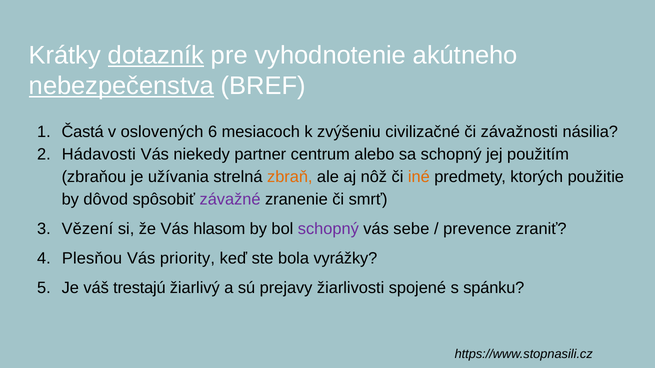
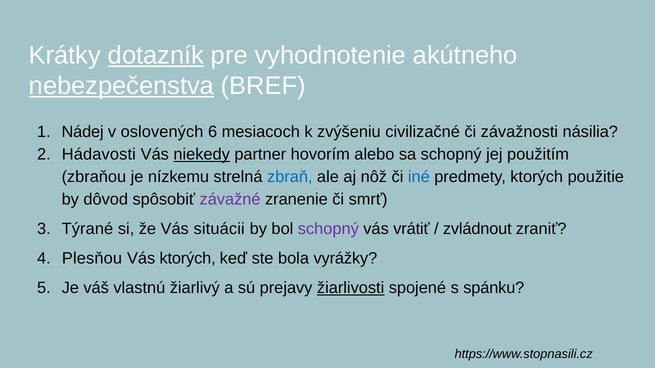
Častá: Častá -> Nádej (83, 132)
niekedy underline: none -> present (202, 155)
centrum: centrum -> hovorím (320, 155)
užívania: užívania -> nízkemu (179, 177)
zbraň colour: orange -> blue (290, 177)
iné colour: orange -> blue (419, 177)
Vězení: Vězení -> Týrané (87, 229)
hlasom: hlasom -> situácii (219, 229)
sebe: sebe -> vrátiť (412, 229)
prevence: prevence -> zvládnout (477, 229)
Vás priority: priority -> ktorých (188, 259)
trestajú: trestajú -> vlastnú (139, 288)
žiarlivosti underline: none -> present (351, 288)
